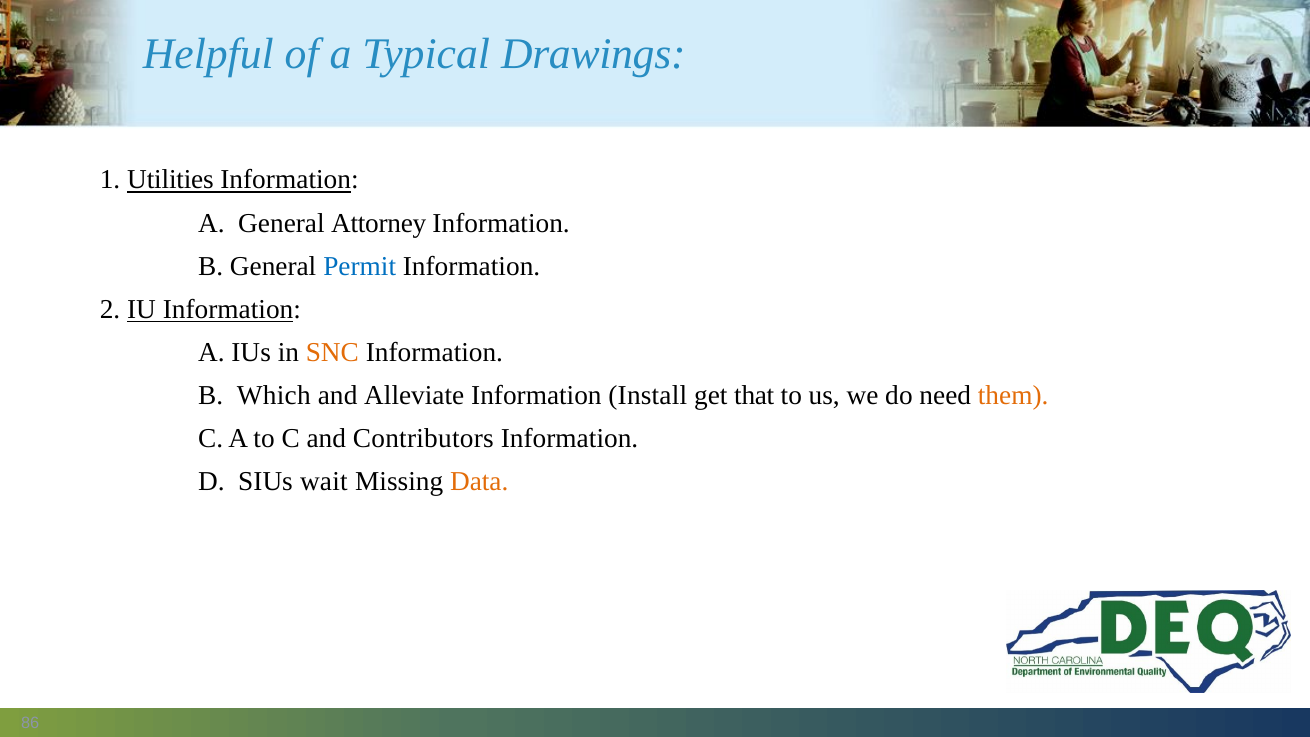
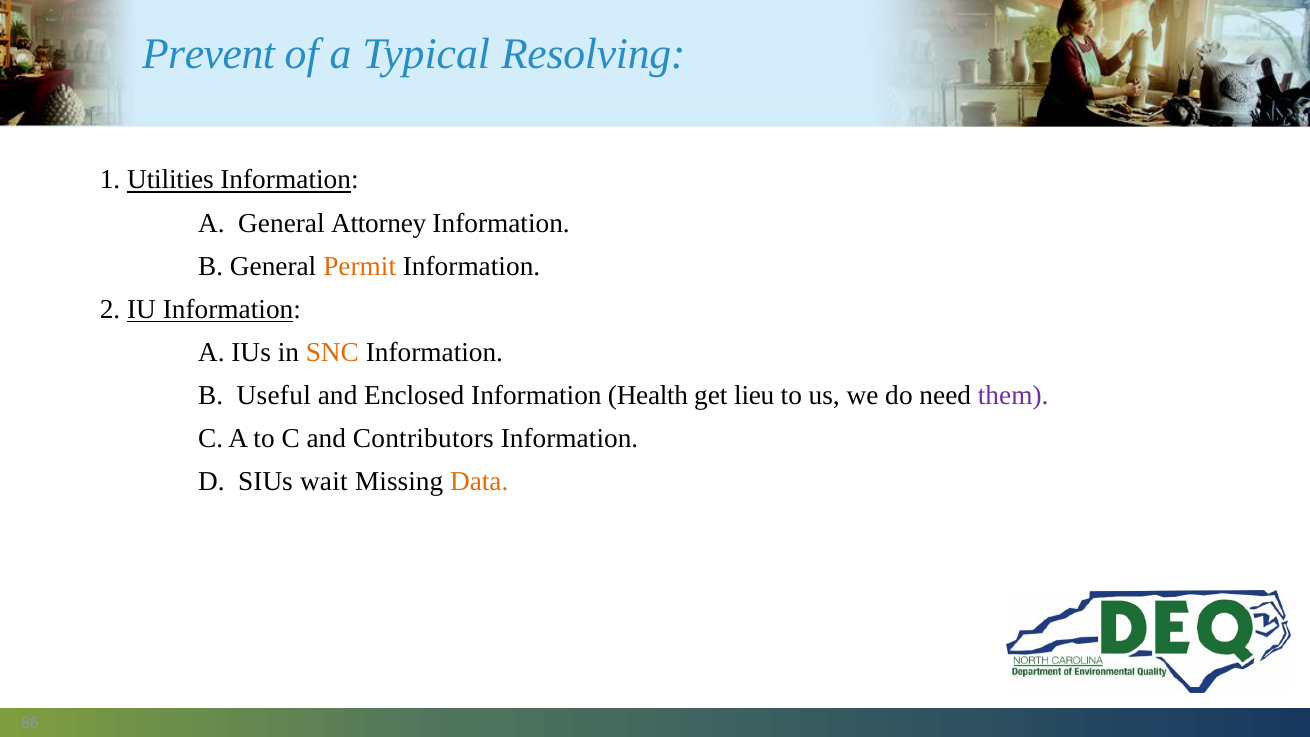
Helpful: Helpful -> Prevent (209, 54)
Drawings: Drawings -> Resolving (593, 54)
Permit colour: blue -> orange (360, 266)
Which: Which -> Useful (274, 396)
Alleviate: Alleviate -> Enclosed (414, 396)
Install: Install -> Health (648, 396)
that: that -> lieu (754, 396)
them colour: orange -> purple (1013, 396)
